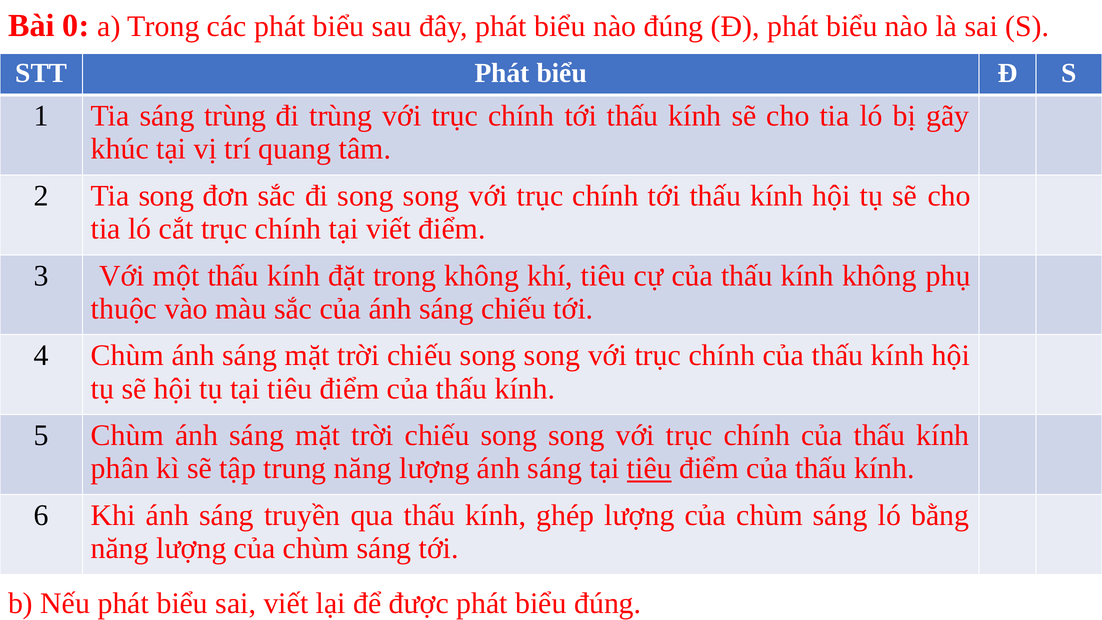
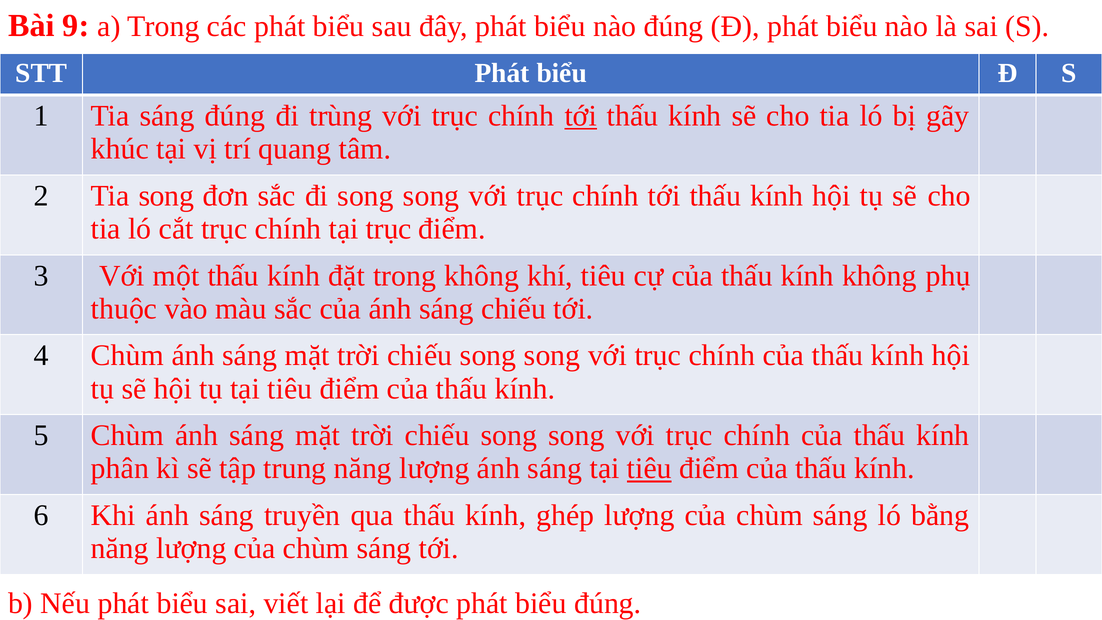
0: 0 -> 9 (76, 26)
sáng trùng: trùng -> đúng (235, 116)
tới underline: none -> present (581, 116)
tại viết: viết -> trục (389, 229)
